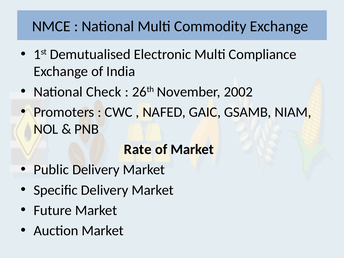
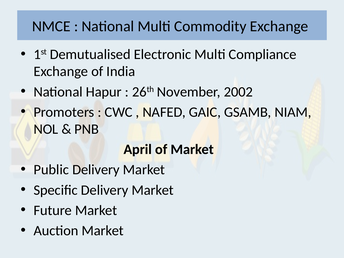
Check: Check -> Hapur (104, 92)
Rate: Rate -> April (138, 150)
